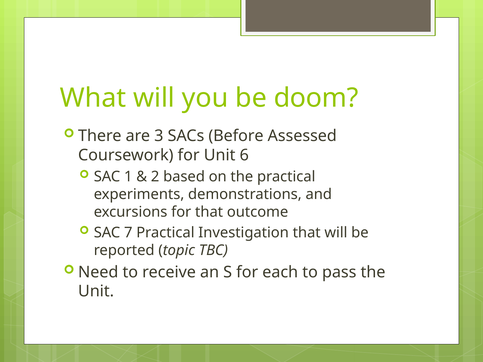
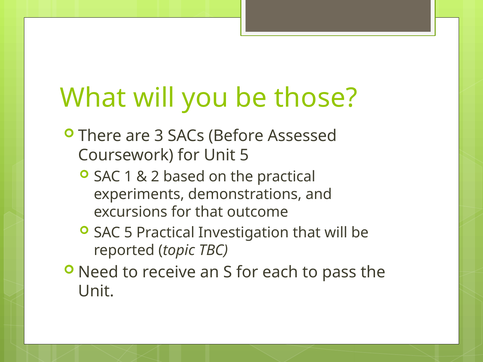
doom: doom -> those (316, 98)
Unit 6: 6 -> 5 (244, 155)
SAC 7: 7 -> 5 (128, 233)
